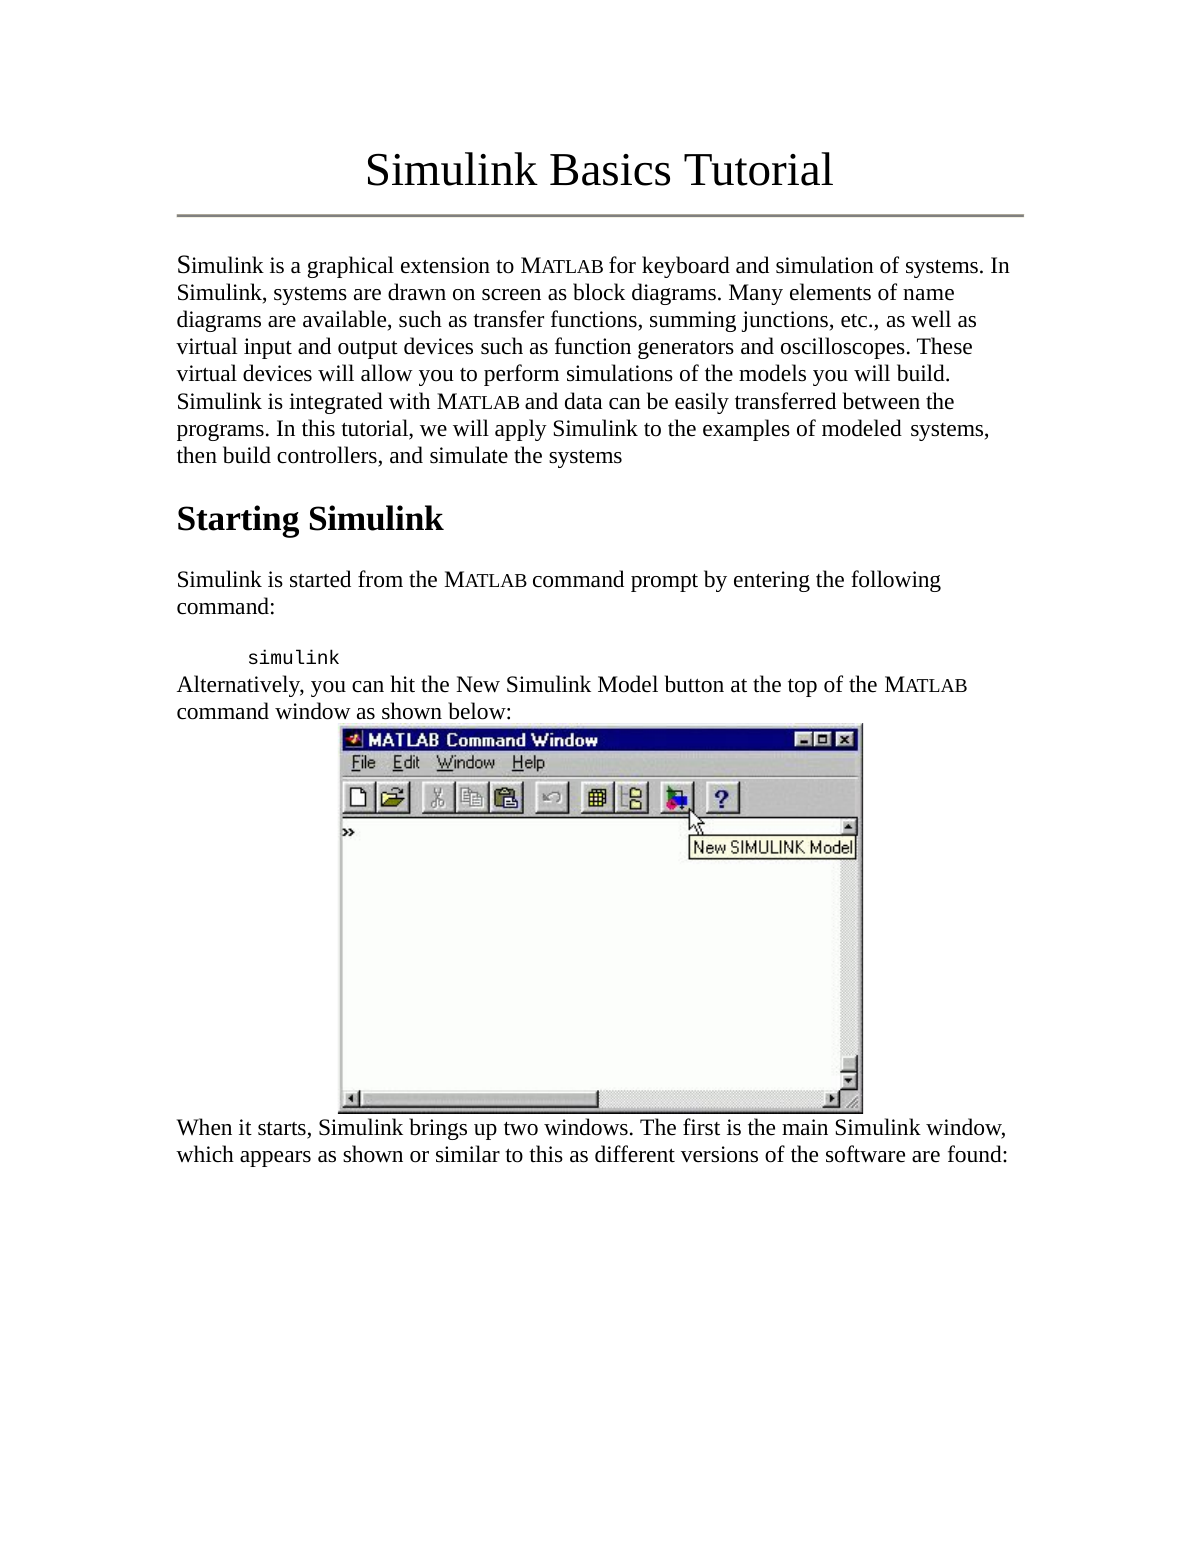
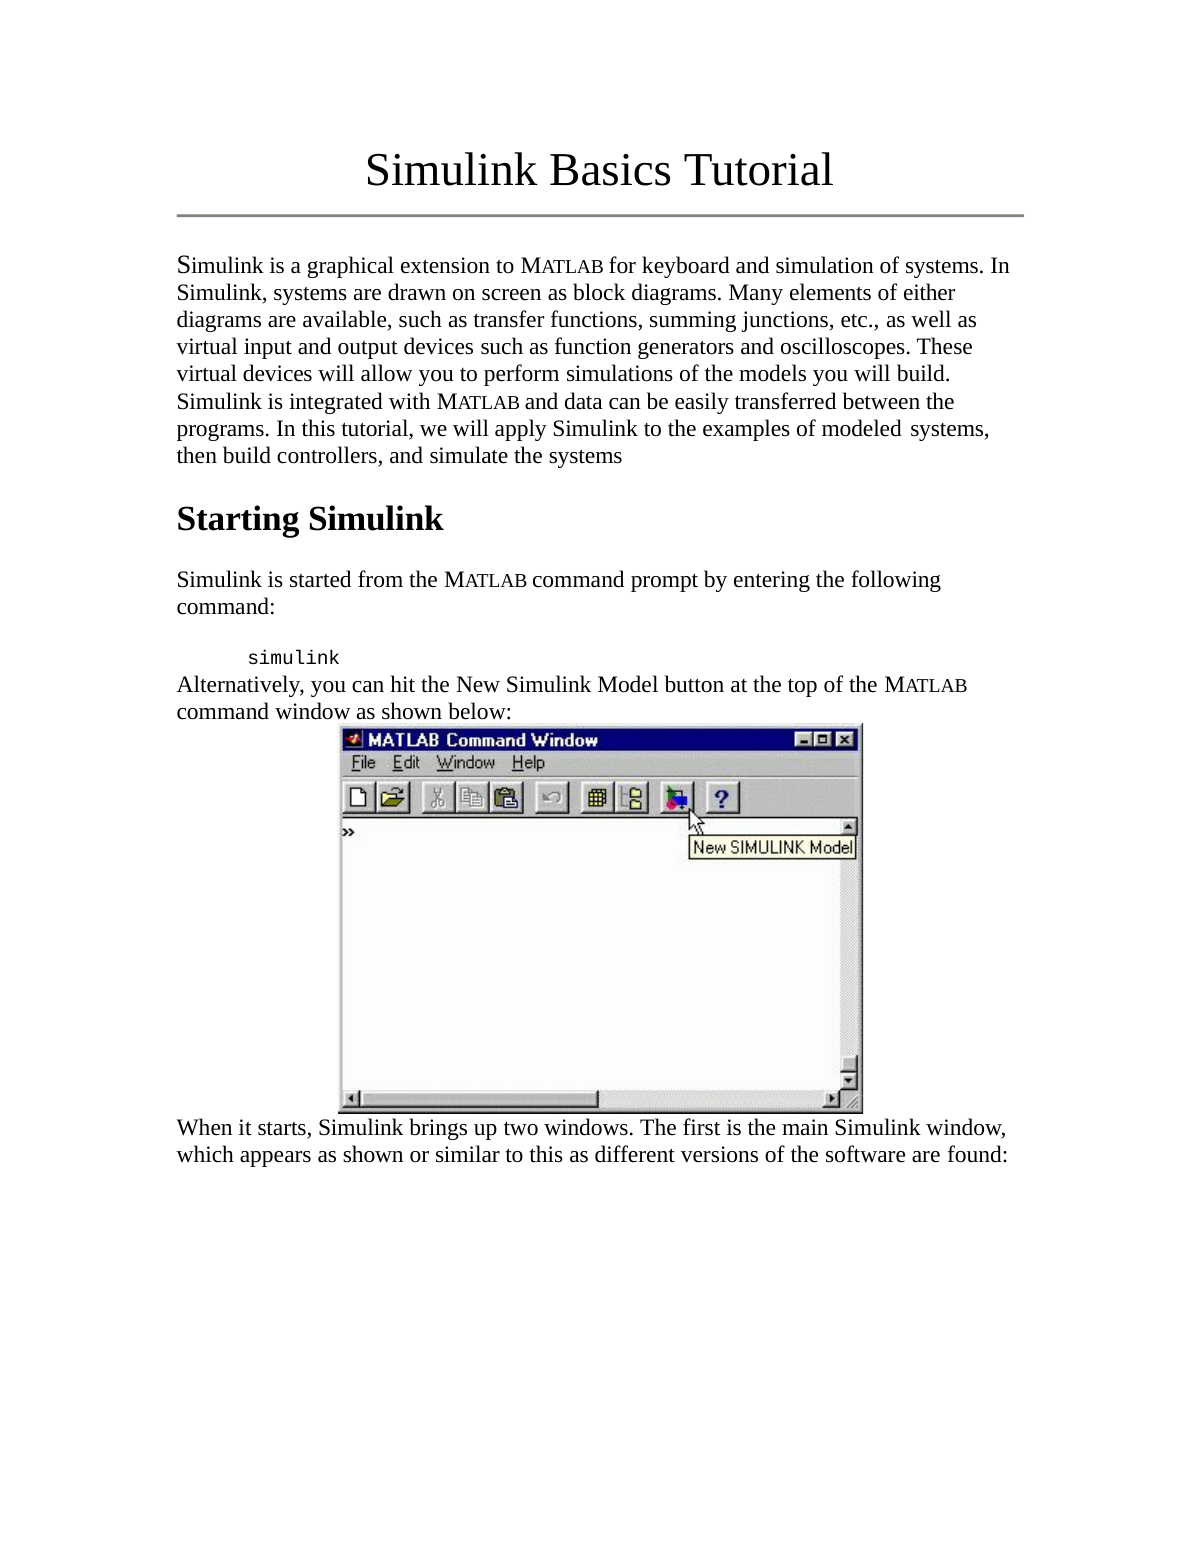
name: name -> either (929, 293)
